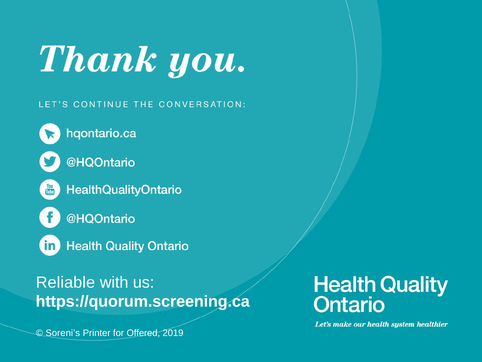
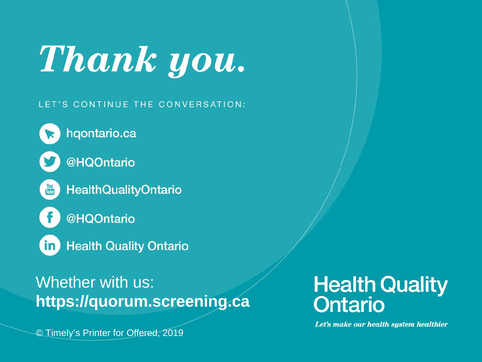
Reliable: Reliable -> Whether (66, 282)
Soreni’s: Soreni’s -> Timely’s (63, 332)
